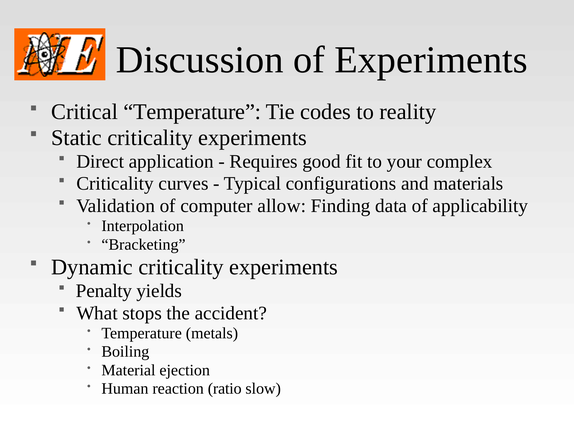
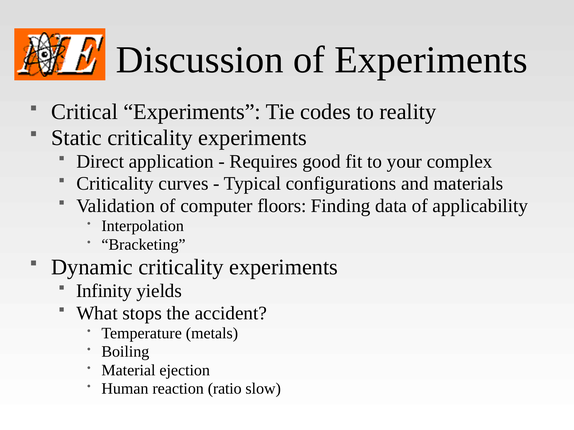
Critical Temperature: Temperature -> Experiments (192, 112)
allow: allow -> floors (282, 206)
Penalty: Penalty -> Infinity (104, 291)
